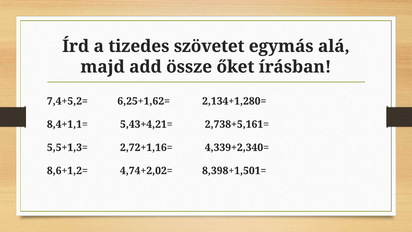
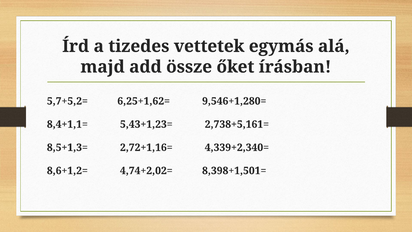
szövetet: szövetet -> vettetek (209, 46)
7,4+5,2=: 7,4+5,2= -> 5,7+5,2= (67, 101)
2,134+1,280=: 2,134+1,280= -> 9,546+1,280= (234, 101)
5,43+4,21=: 5,43+4,21= -> 5,43+1,23= (146, 124)
5,5+1,3=: 5,5+1,3= -> 8,5+1,3= (67, 147)
